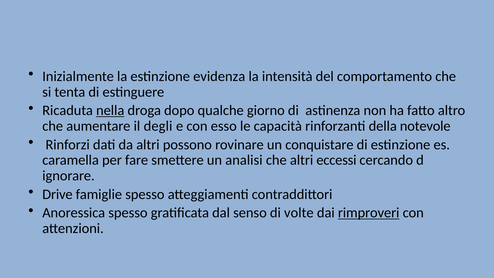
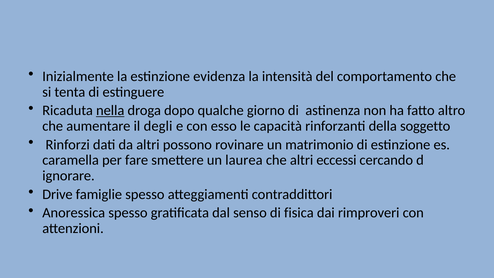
notevole: notevole -> soggetto (425, 126)
conquistare: conquistare -> matrimonio (319, 145)
analisi: analisi -> laurea (244, 160)
volte: volte -> fisica (299, 213)
rimproveri underline: present -> none (369, 213)
